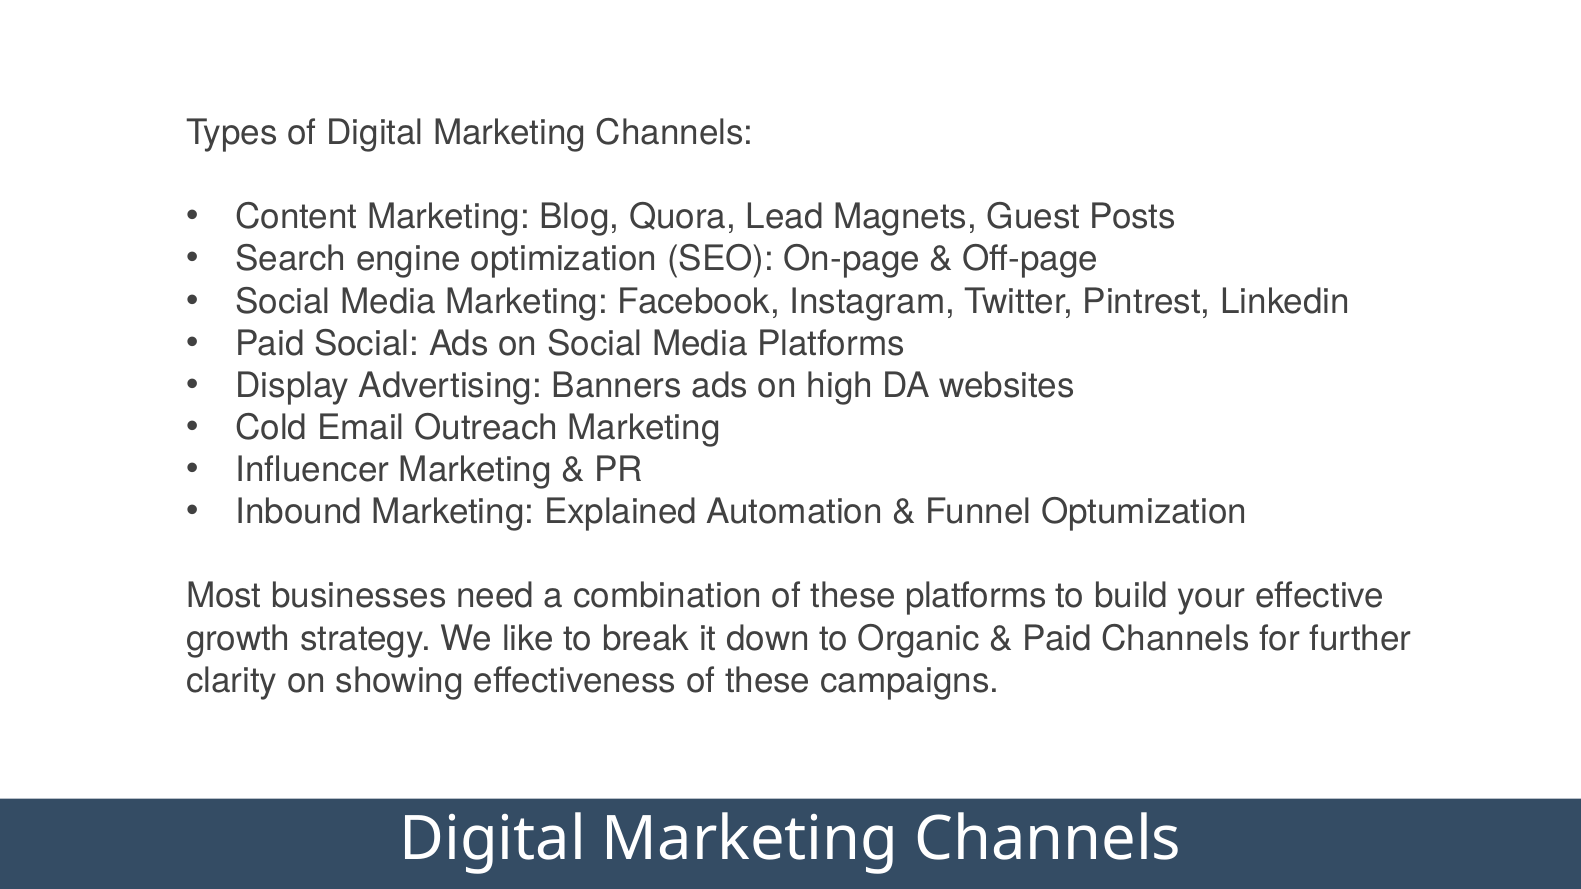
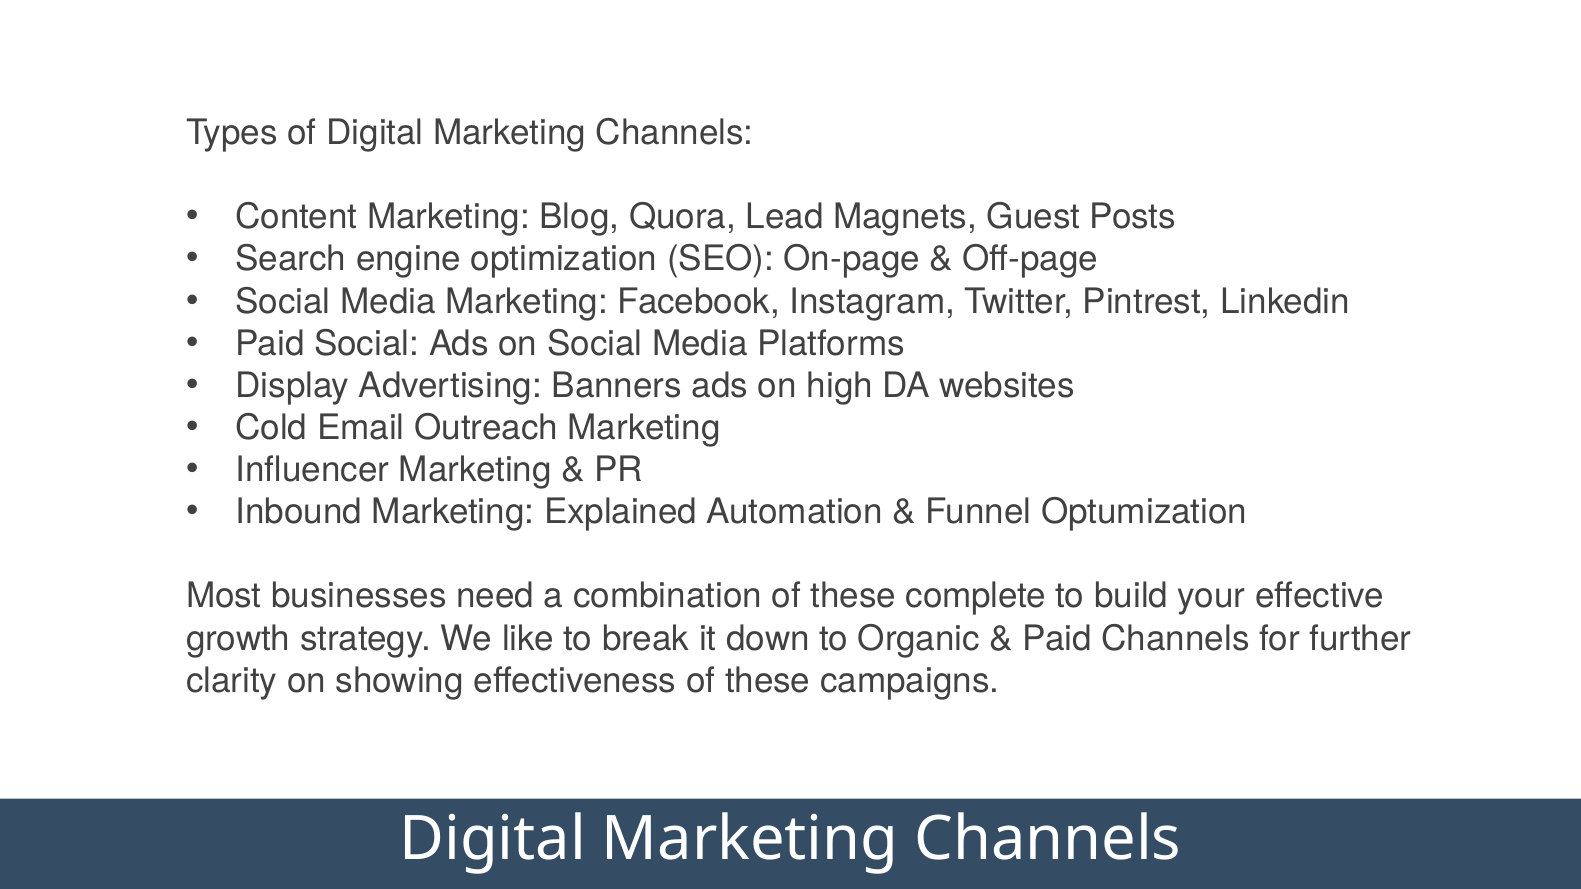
these platforms: platforms -> complete (976, 597)
